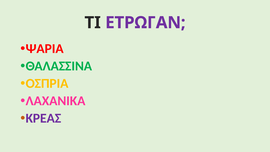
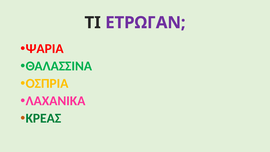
ΚΡΕΑΣ colour: purple -> green (43, 118)
